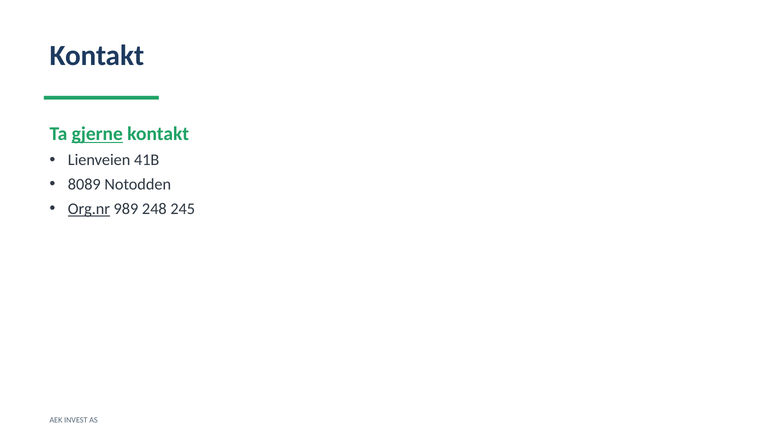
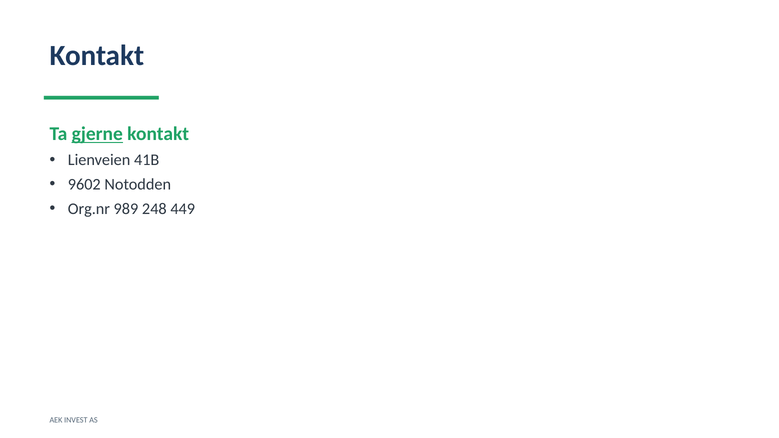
8089: 8089 -> 9602 (84, 185)
Org.nr underline: present -> none (89, 209)
245: 245 -> 449 (183, 209)
